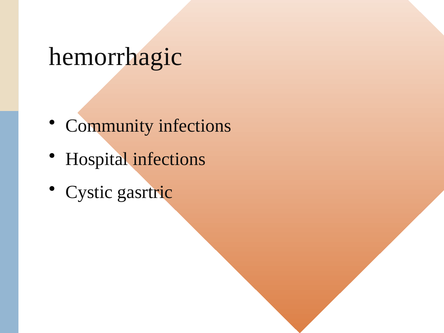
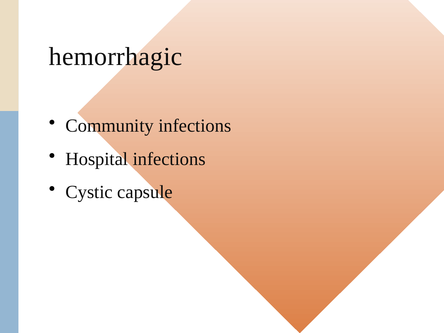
gasrtric: gasrtric -> capsule (145, 192)
